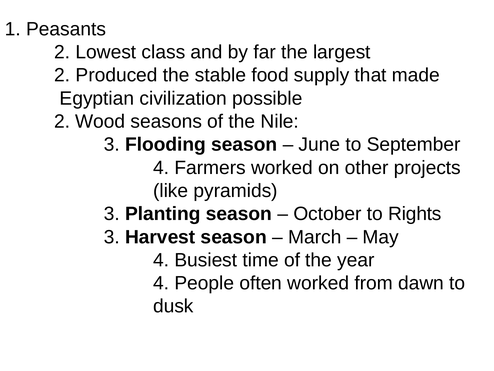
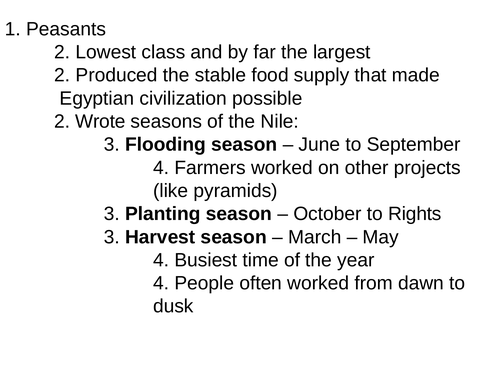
Wood: Wood -> Wrote (100, 121)
